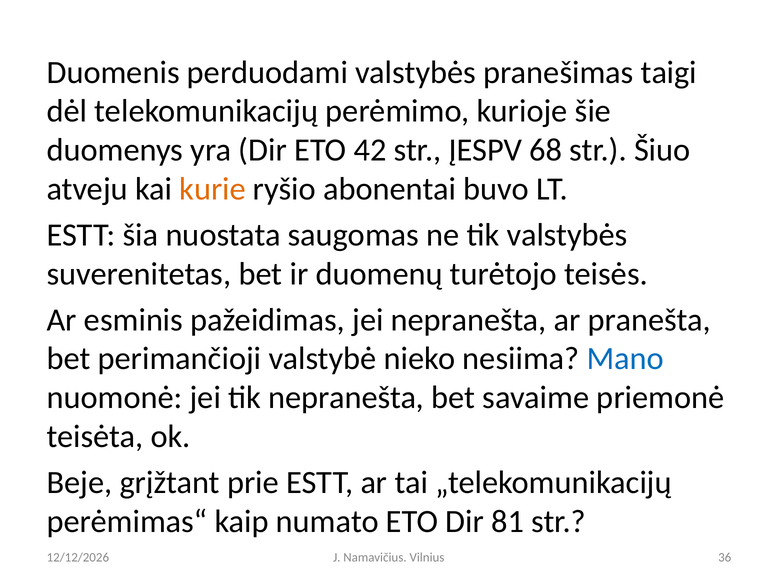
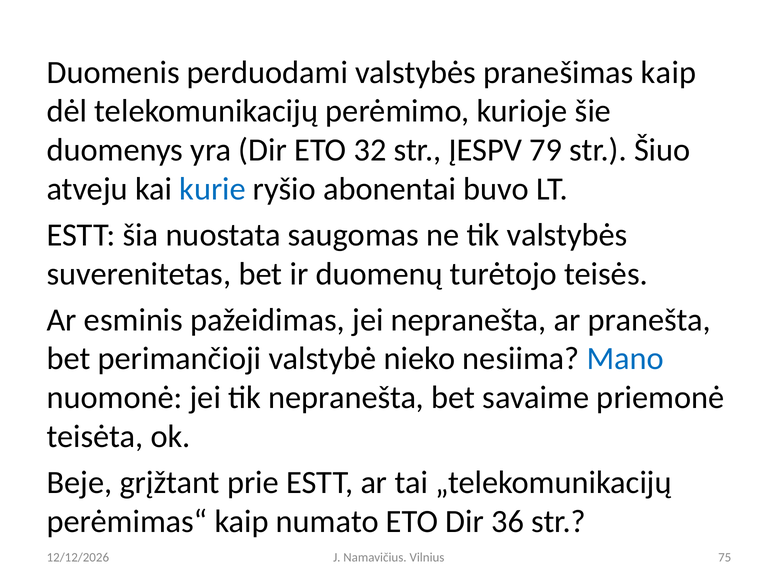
pranešimas taigi: taigi -> kaip (669, 72)
42: 42 -> 32 (370, 150)
68: 68 -> 79 (546, 150)
kurie colour: orange -> blue (213, 189)
81: 81 -> 36 (508, 521)
36: 36 -> 75 (725, 557)
